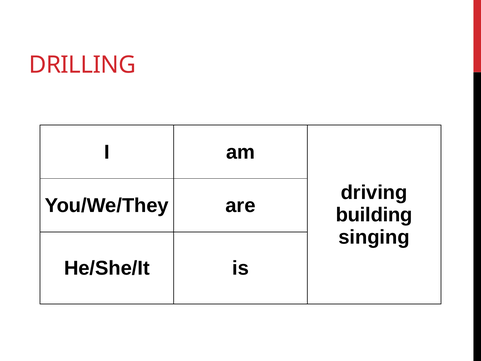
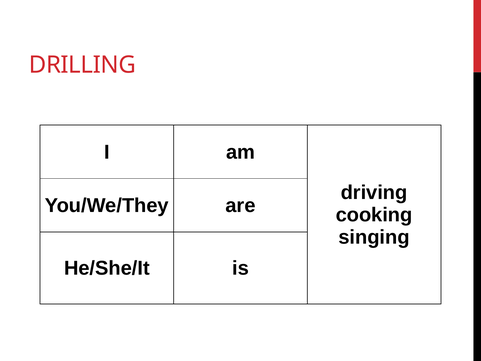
building: building -> cooking (374, 215)
